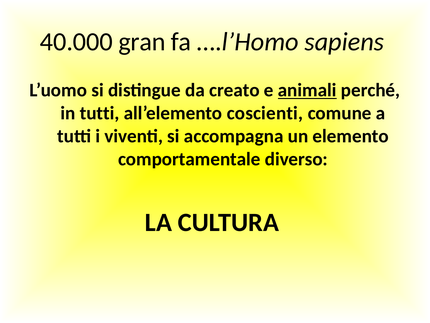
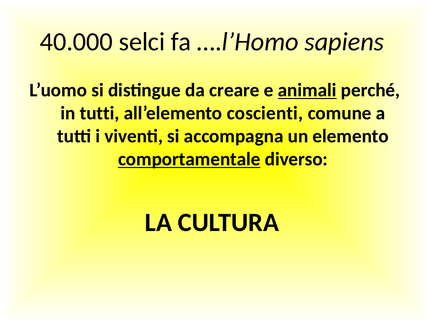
gran: gran -> selci (142, 42)
creato: creato -> creare (234, 90)
comportamentale underline: none -> present (189, 159)
